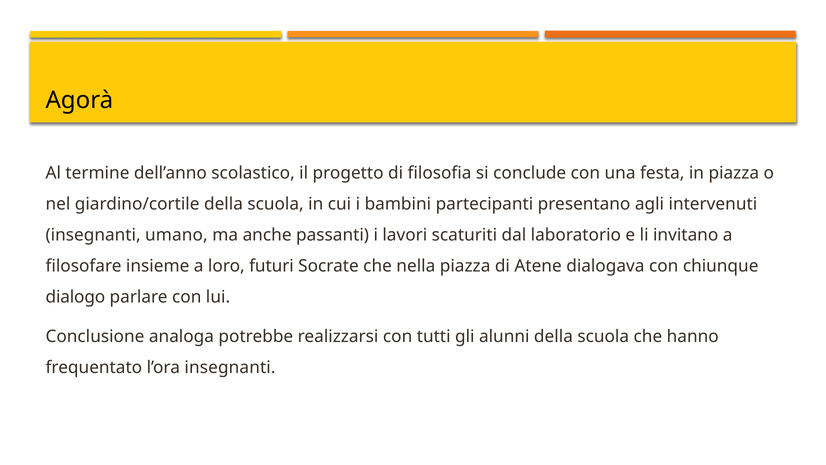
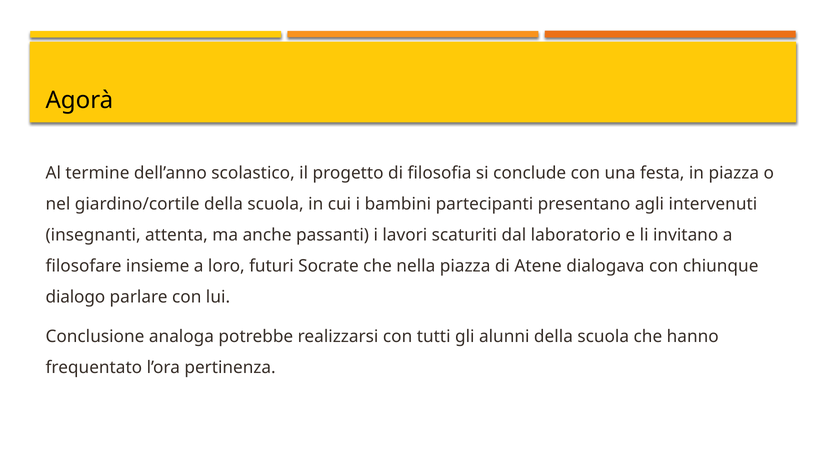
umano: umano -> attenta (176, 235)
l’ora insegnanti: insegnanti -> pertinenza (230, 367)
